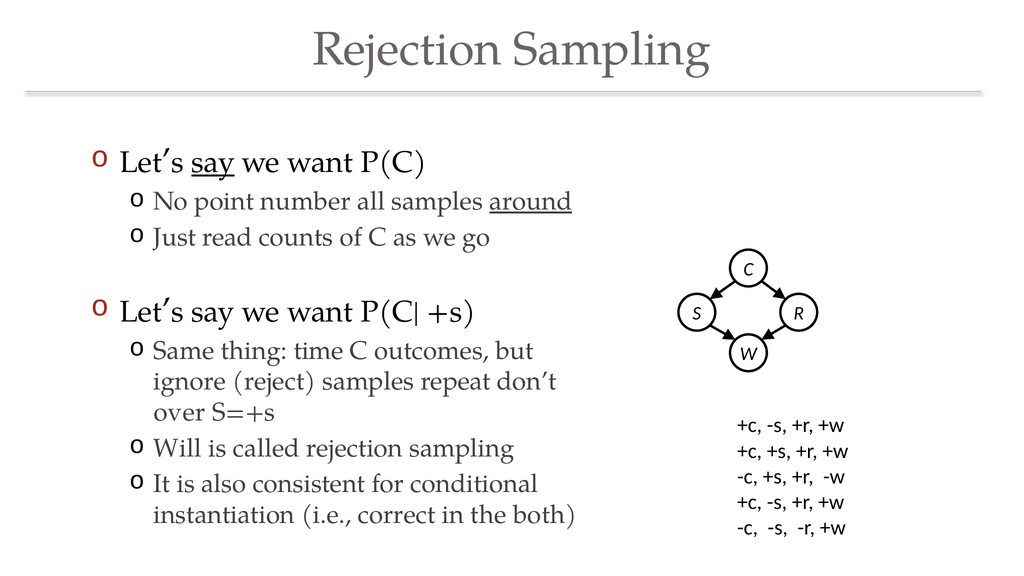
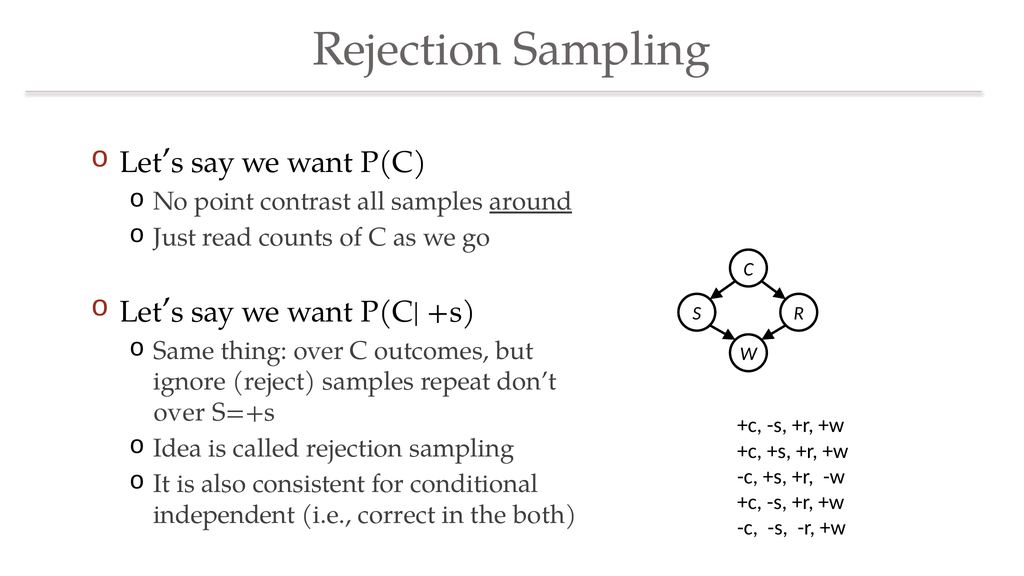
say underline: present -> none (213, 163)
number: number -> contrast (306, 201)
thing time: time -> over (319, 351)
Will: Will -> Idea (178, 448)
instantiation: instantiation -> independent (224, 515)
